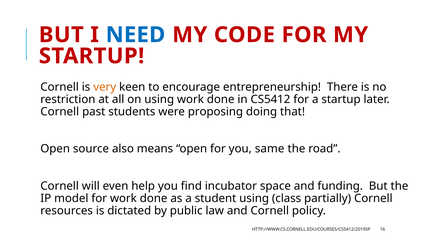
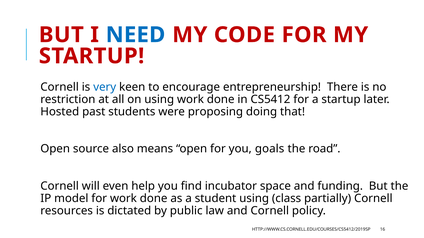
very colour: orange -> blue (105, 87)
Cornell: Cornell -> Hosted (60, 112)
same: same -> goals (270, 149)
